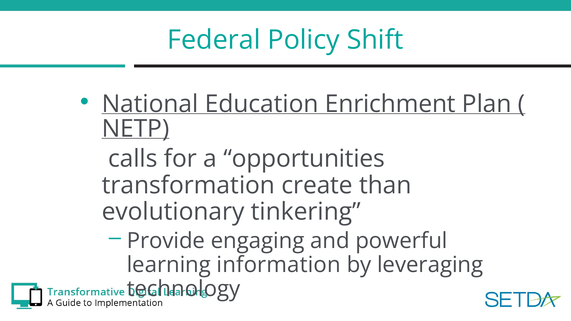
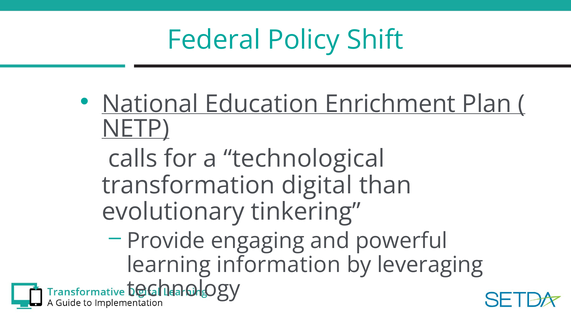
opportunities: opportunities -> technological (304, 159)
create: create -> digital (317, 185)
